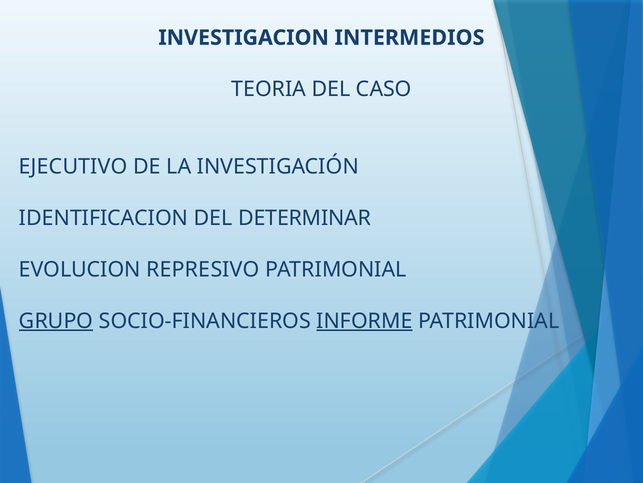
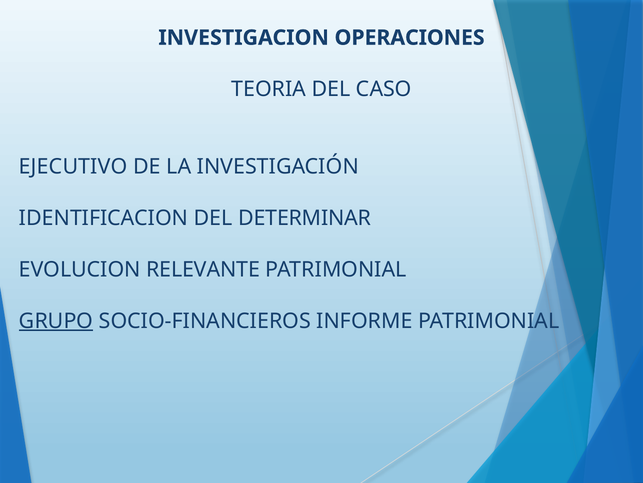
INTERMEDIOS: INTERMEDIOS -> OPERACIONES (410, 38)
REPRESIVO: REPRESIVO -> RELEVANTE (203, 269)
INFORME underline: present -> none (364, 321)
